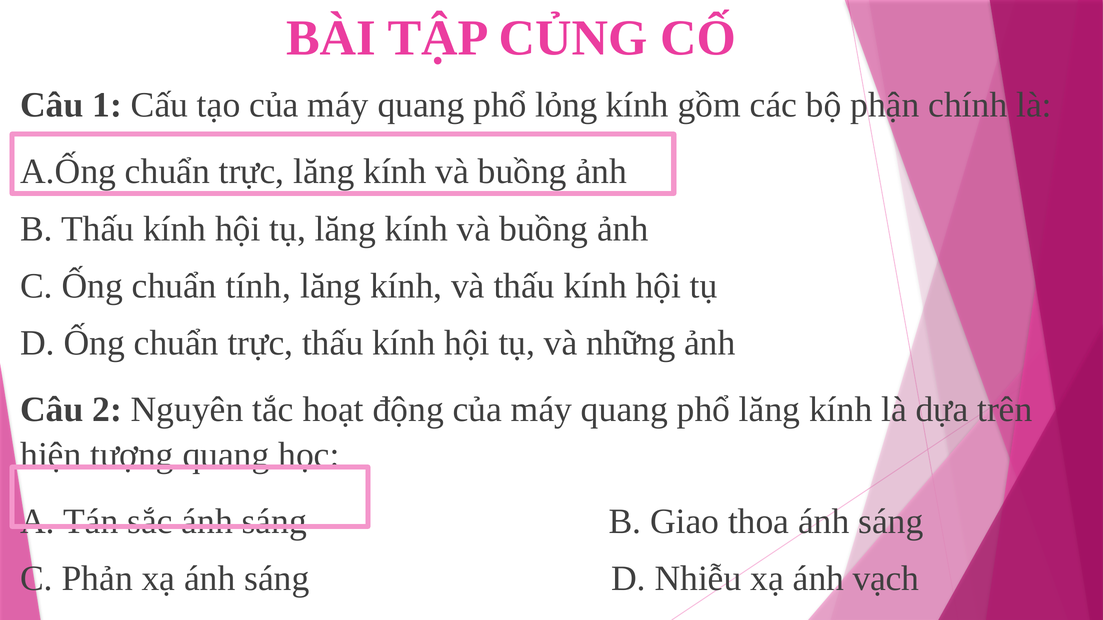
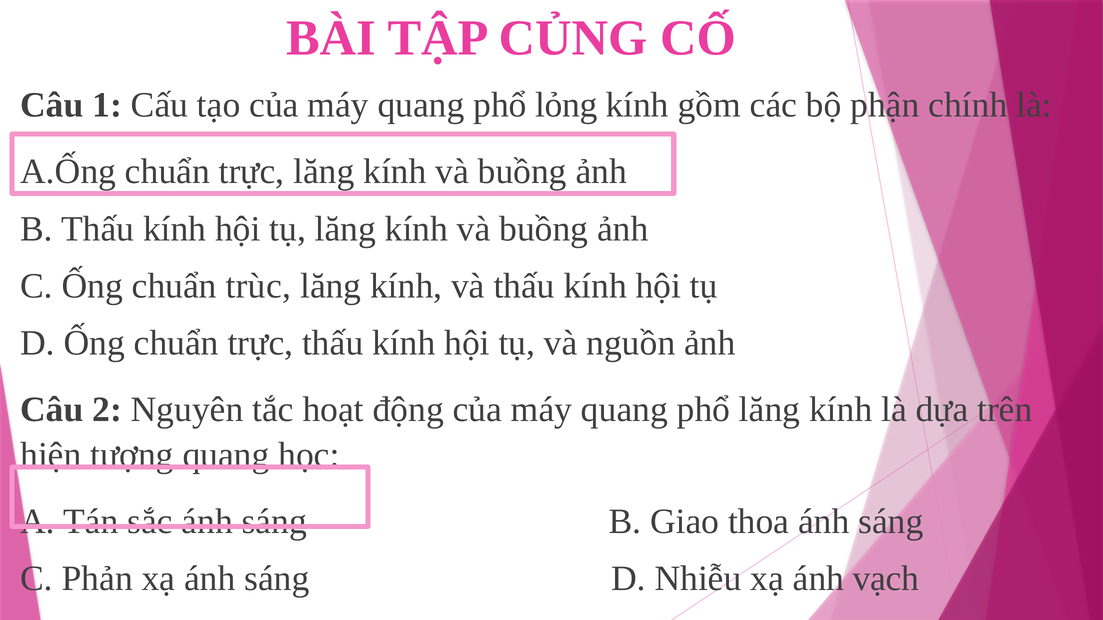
tính: tính -> trùc (258, 286)
những: những -> nguồn (631, 343)
